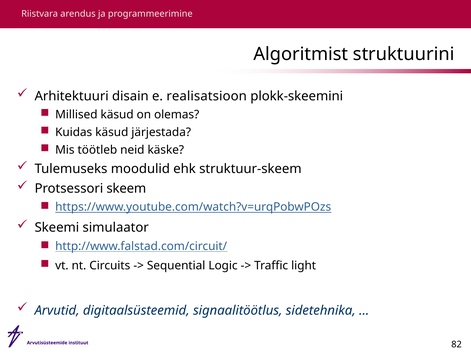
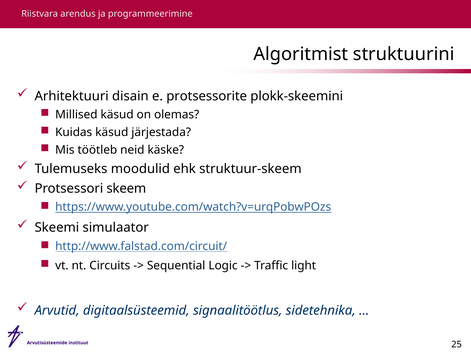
realisatsioon: realisatsioon -> protsessorite (207, 96)
82: 82 -> 25 (457, 345)
